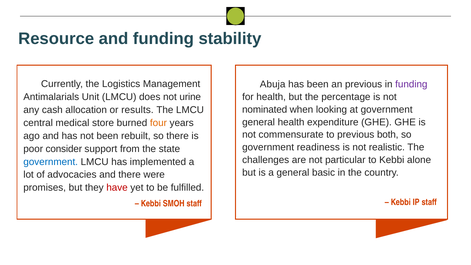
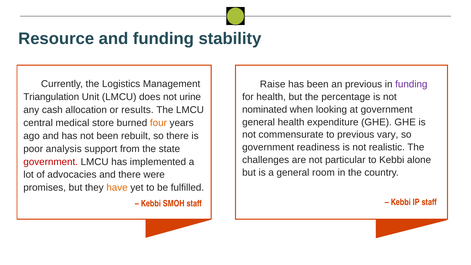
Abuja: Abuja -> Raise (273, 84)
Antimalarials: Antimalarials -> Triangulation (51, 97)
both: both -> vary (388, 135)
consider: consider -> analysis (64, 149)
government colour: blue -> red (51, 162)
basic: basic -> room (323, 173)
have colour: red -> orange (117, 188)
